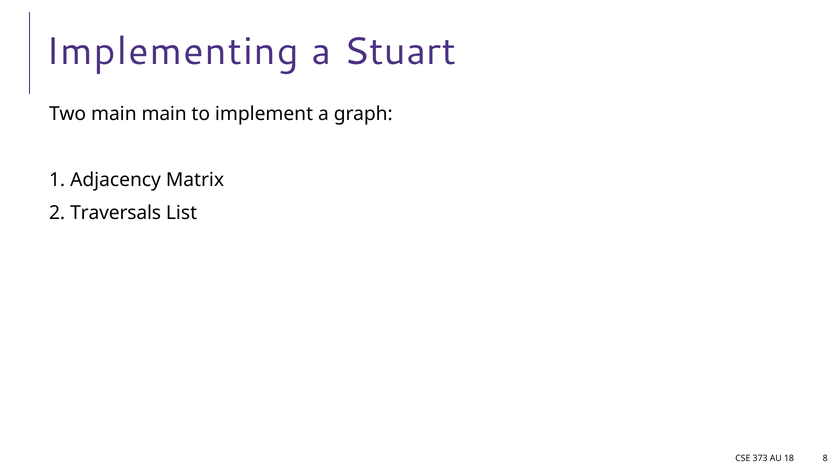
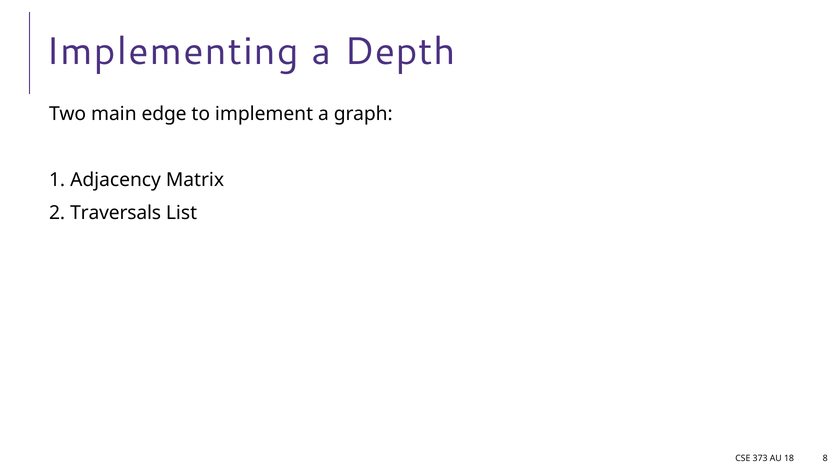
Stuart: Stuart -> Depth (400, 51)
main main: main -> edge (164, 114)
